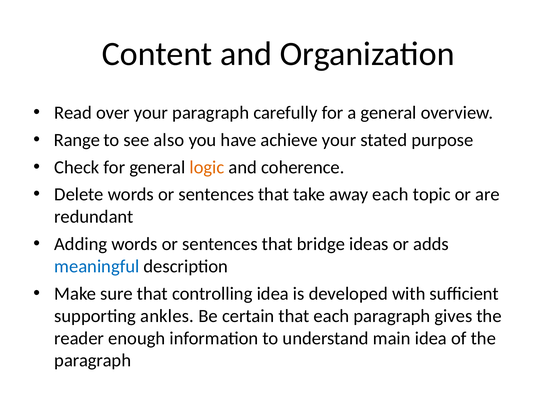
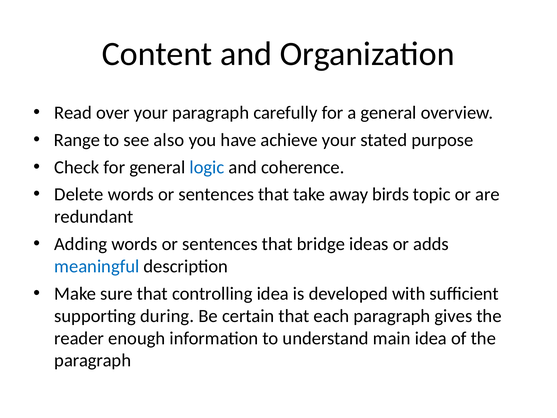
logic colour: orange -> blue (207, 167)
away each: each -> birds (391, 194)
ankles: ankles -> during (167, 316)
